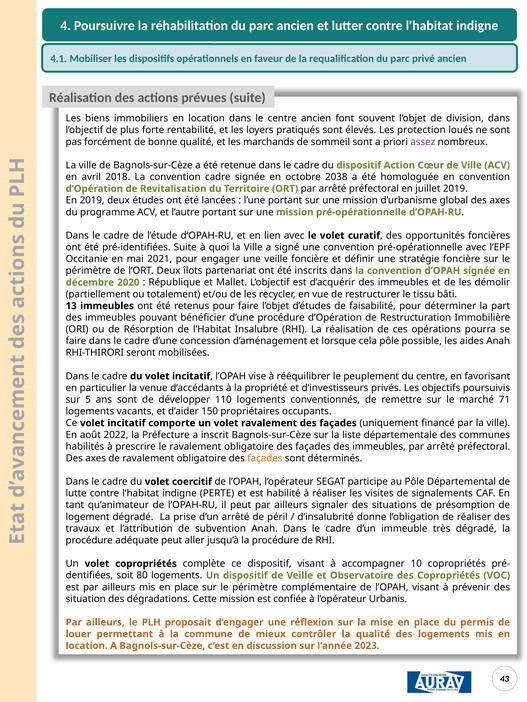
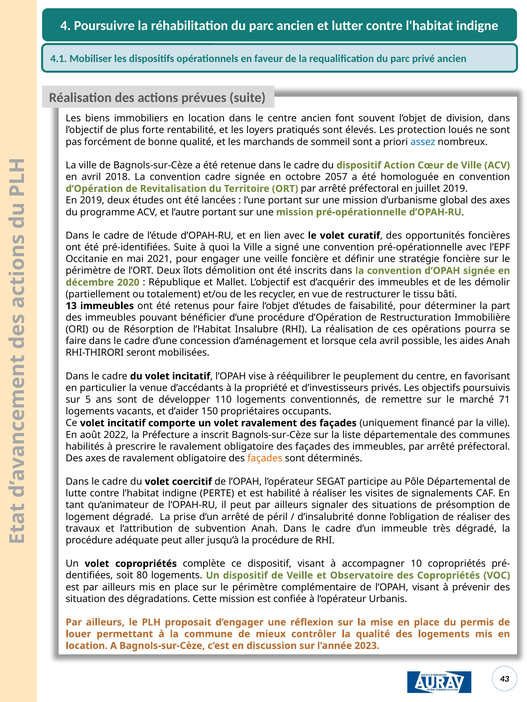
assez colour: purple -> blue (423, 142)
2038: 2038 -> 2057 (336, 177)
partenariat: partenariat -> démolition (231, 271)
cela pôle: pôle -> avril (389, 341)
